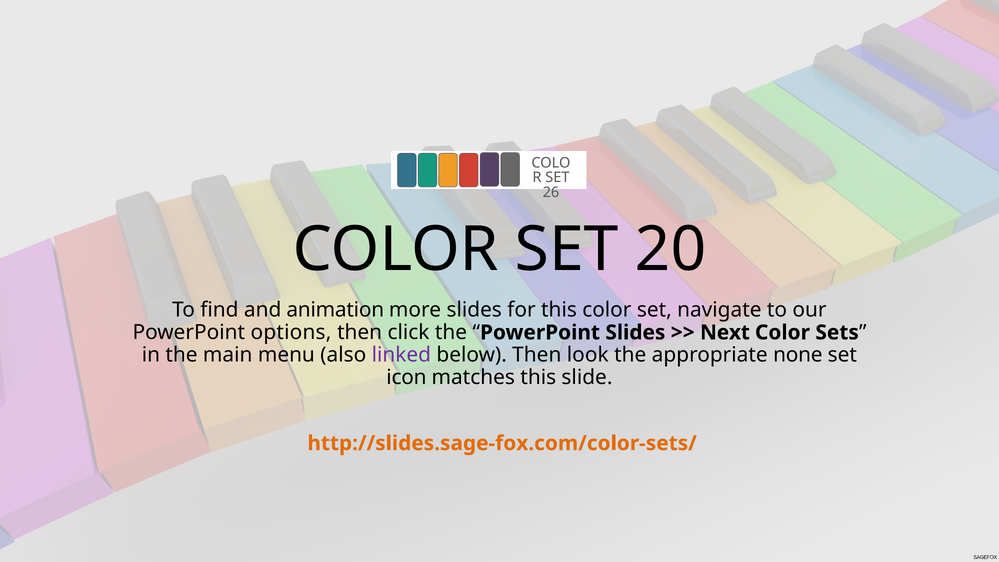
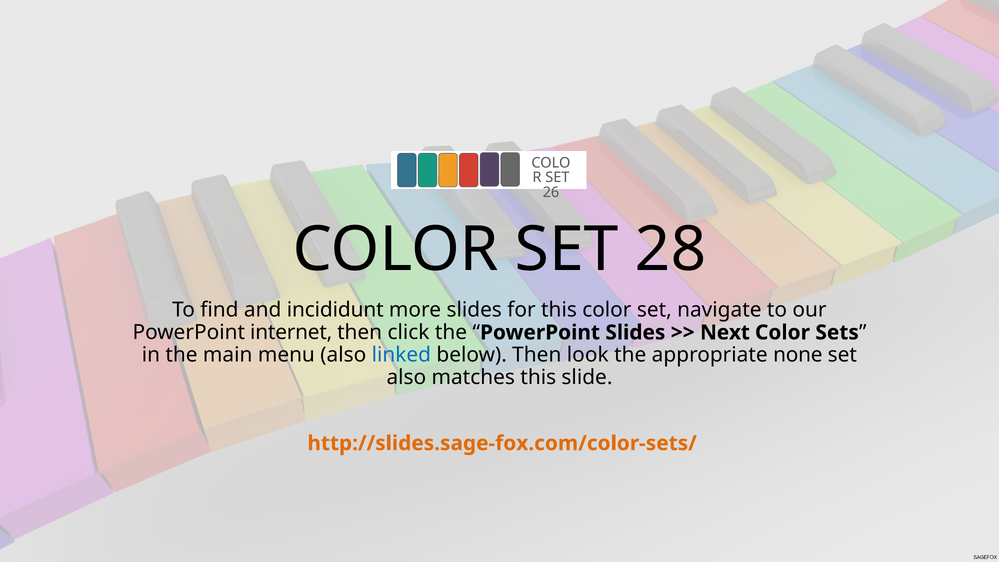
20: 20 -> 28 (671, 250)
animation: animation -> incididunt (335, 310)
options: options -> internet (291, 332)
linked colour: purple -> blue (401, 355)
icon: icon -> also (406, 377)
